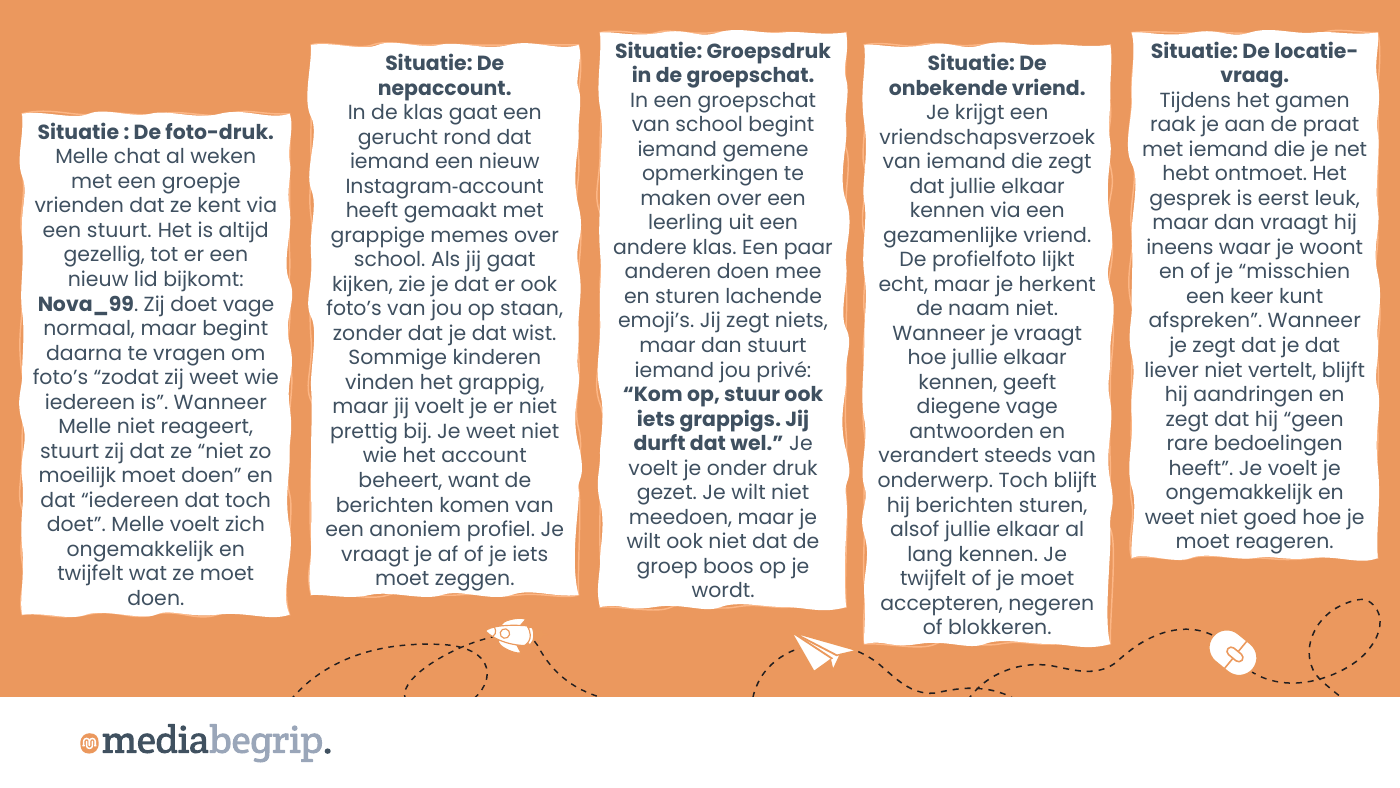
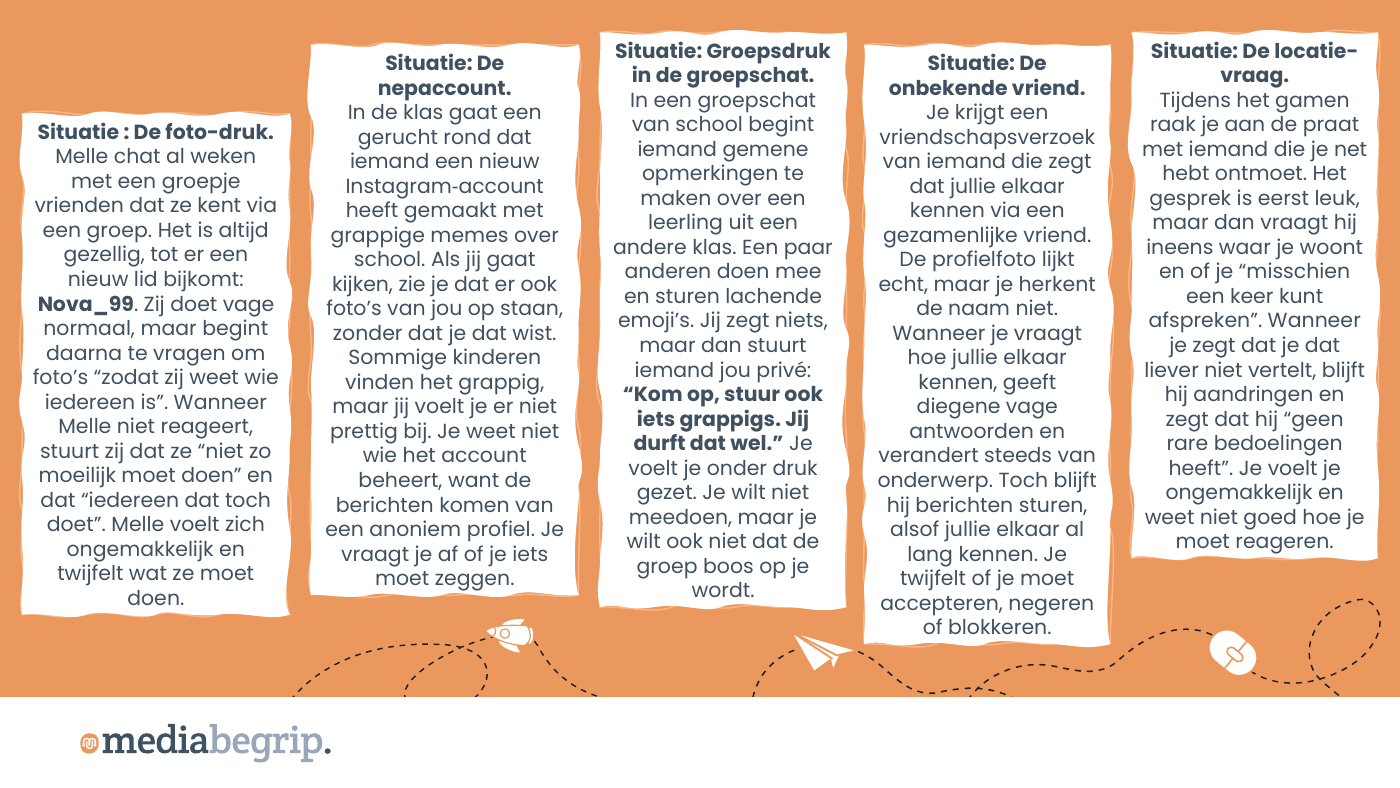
een stuurt: stuurt -> groep (119, 231)
